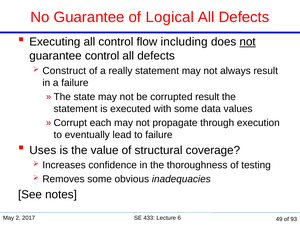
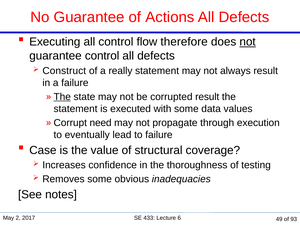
Logical: Logical -> Actions (170, 17)
including: including -> therefore (184, 42)
The underline: none -> present (62, 97)
each: each -> need (101, 123)
Uses: Uses -> Case (43, 150)
